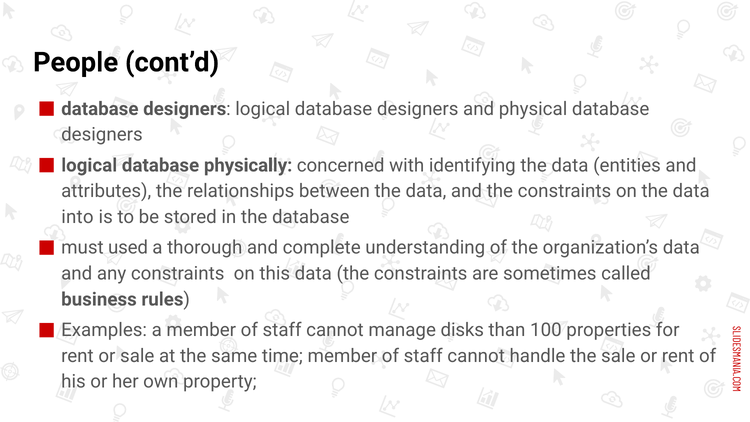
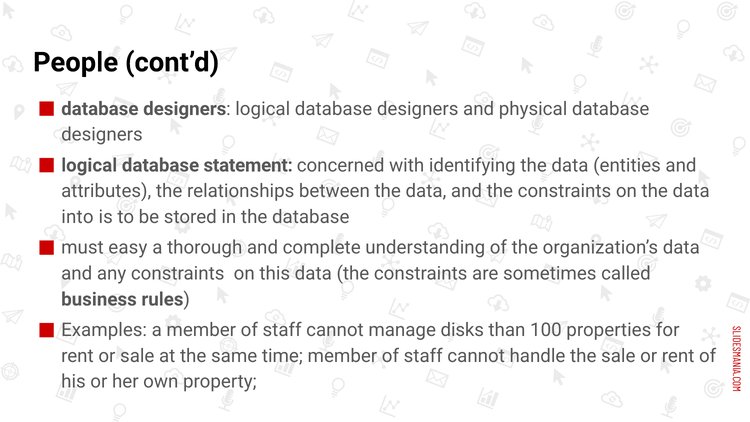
physically: physically -> statement (248, 165)
used: used -> easy (128, 248)
